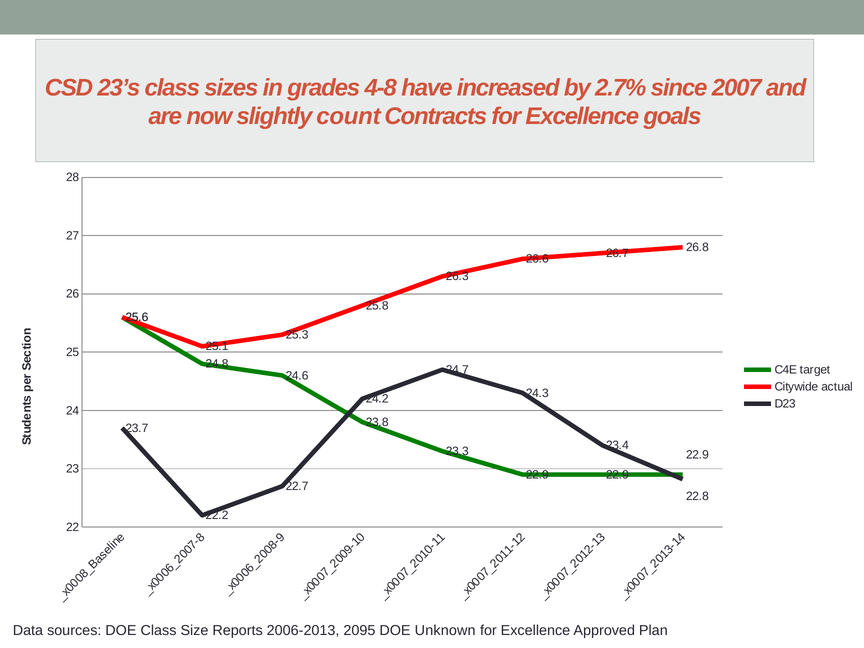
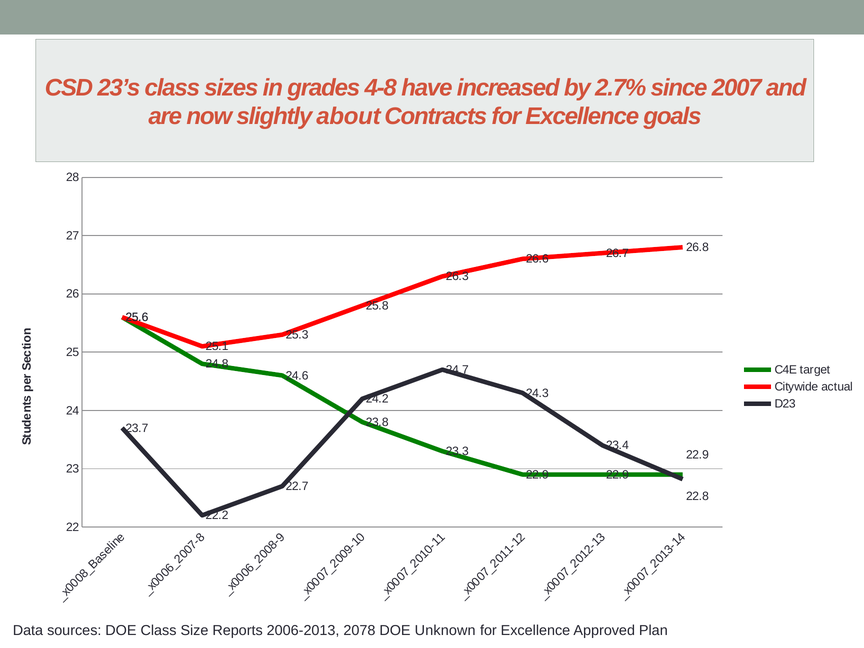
count: count -> about (348, 116)
2095: 2095 -> 2078 (359, 631)
